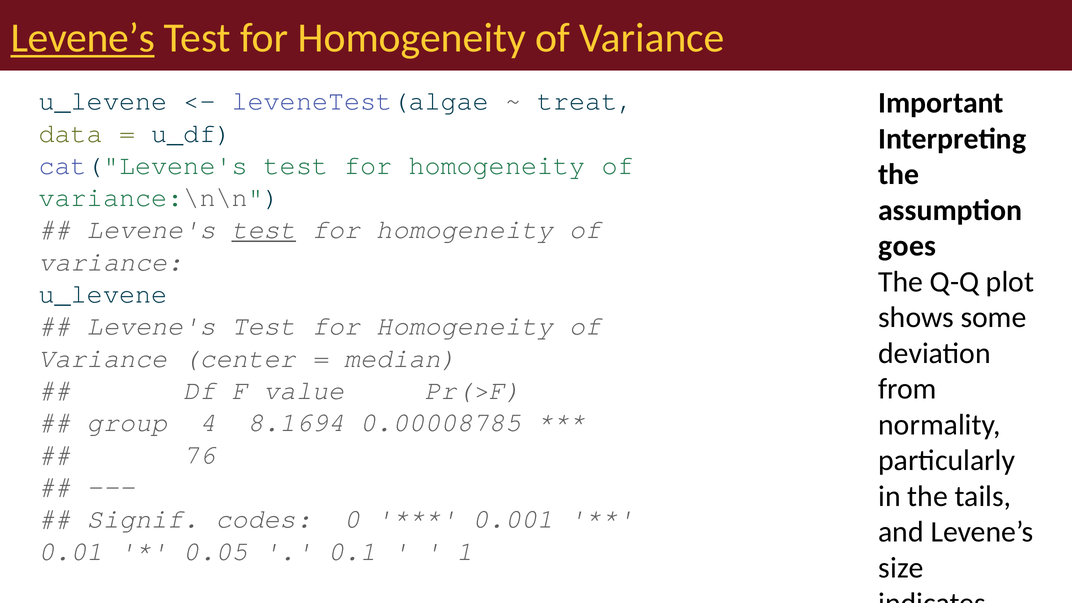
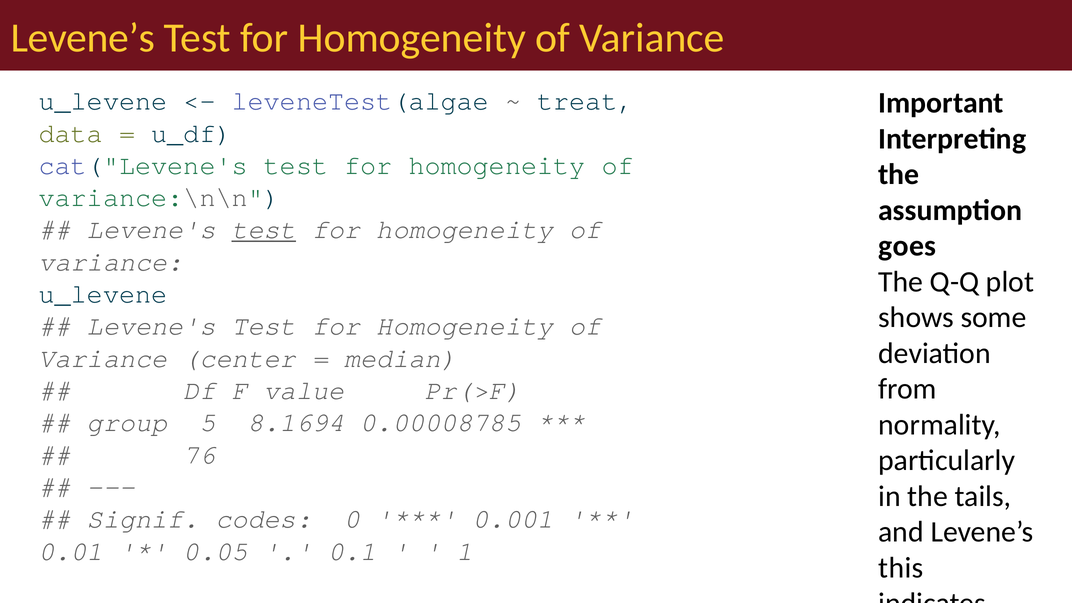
Levene’s underline: present -> none (83, 38)
4: 4 -> 5 (208, 423)
size: size -> this (901, 568)
